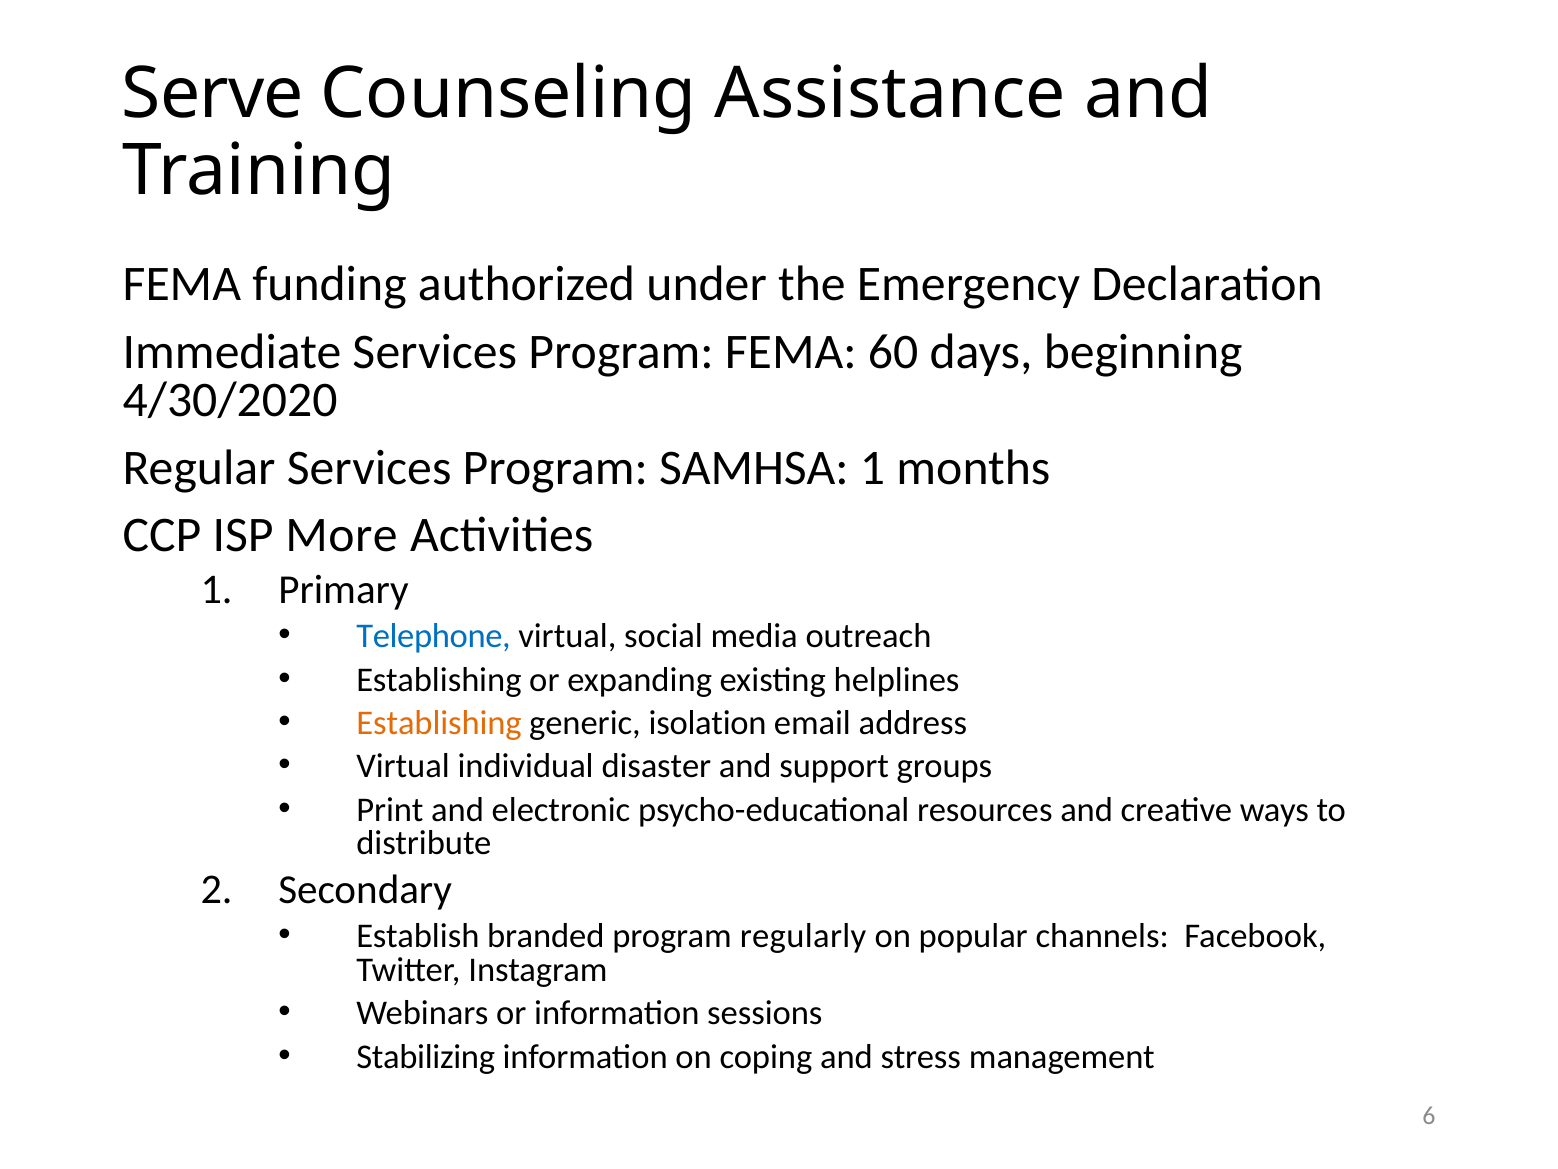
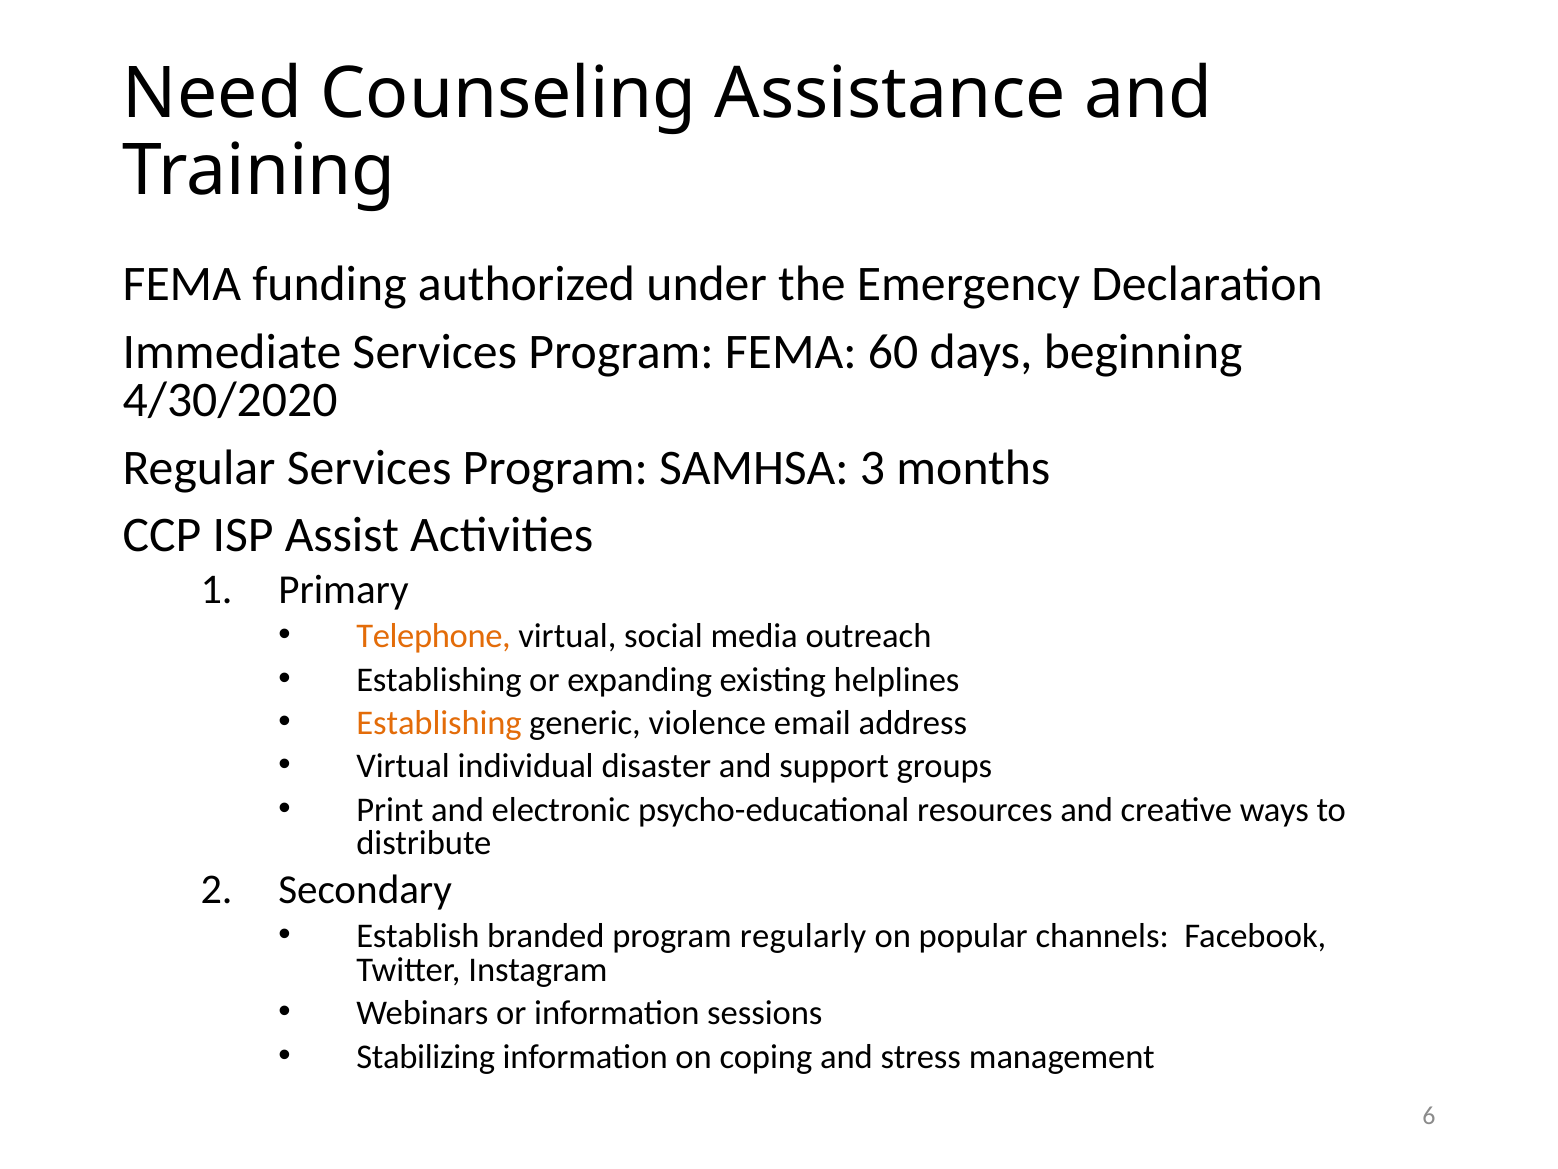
Serve: Serve -> Need (212, 94)
SAMHSA 1: 1 -> 3 (873, 468)
More: More -> Assist (342, 535)
Telephone colour: blue -> orange (434, 636)
isolation: isolation -> violence (707, 723)
